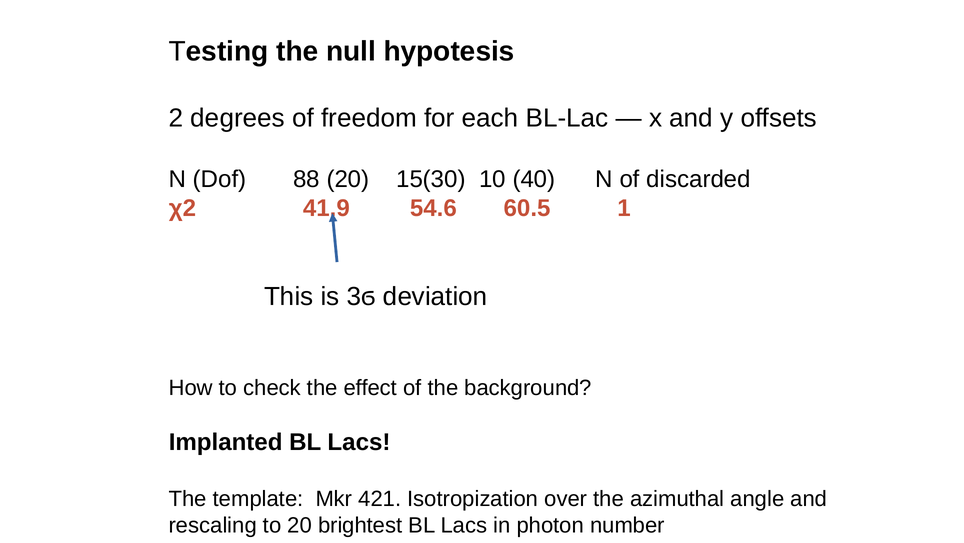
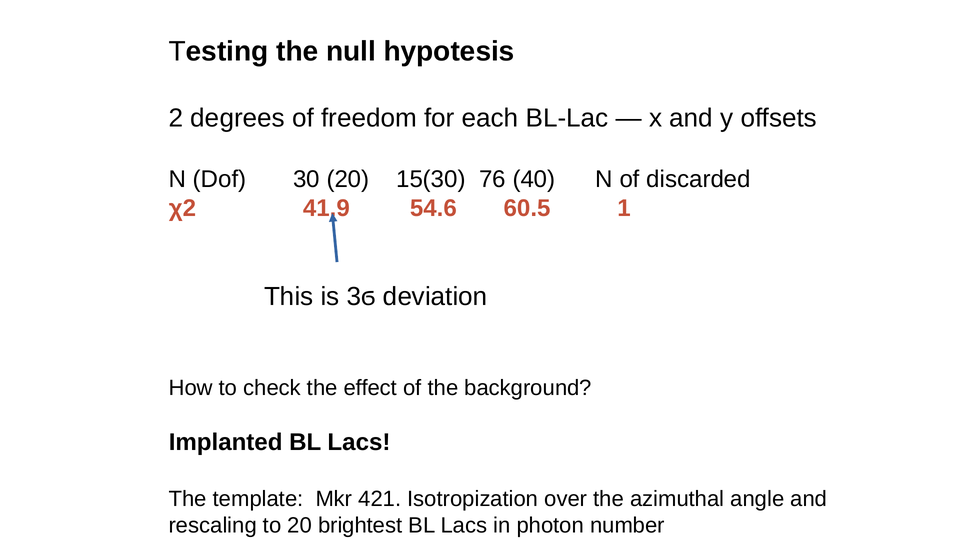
88: 88 -> 30 (306, 179)
10: 10 -> 76 (492, 179)
